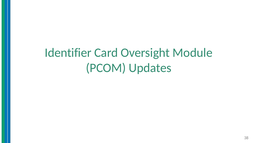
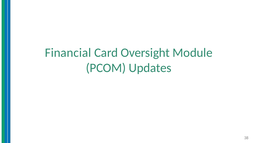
Identifier: Identifier -> Financial (68, 52)
